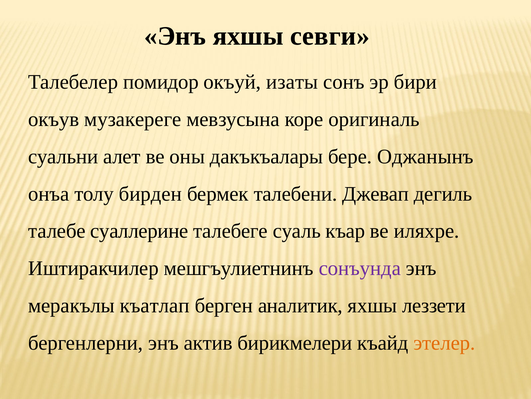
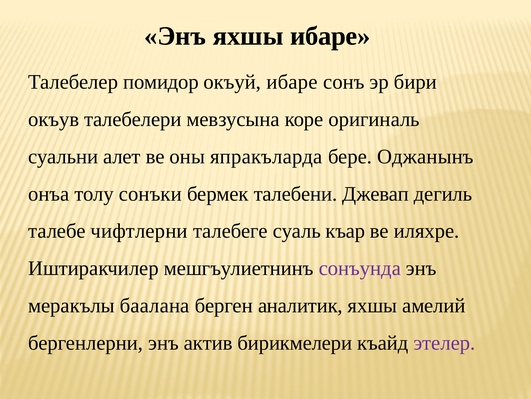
яхшы севги: севги -> ибаре (330, 36)
окъуй изаты: изаты -> ибаре (292, 82)
музакереге: музакереге -> талебелери (133, 119)
дакъкъалары: дакъкъалары -> япракъларда (266, 156)
бирден: бирден -> сонъки (150, 194)
суаллерине: суаллерине -> чифтлерни (139, 231)
къатлап: къатлап -> баалана (155, 305)
леззети: леззети -> амелий (434, 305)
этелер colour: orange -> purple (444, 342)
